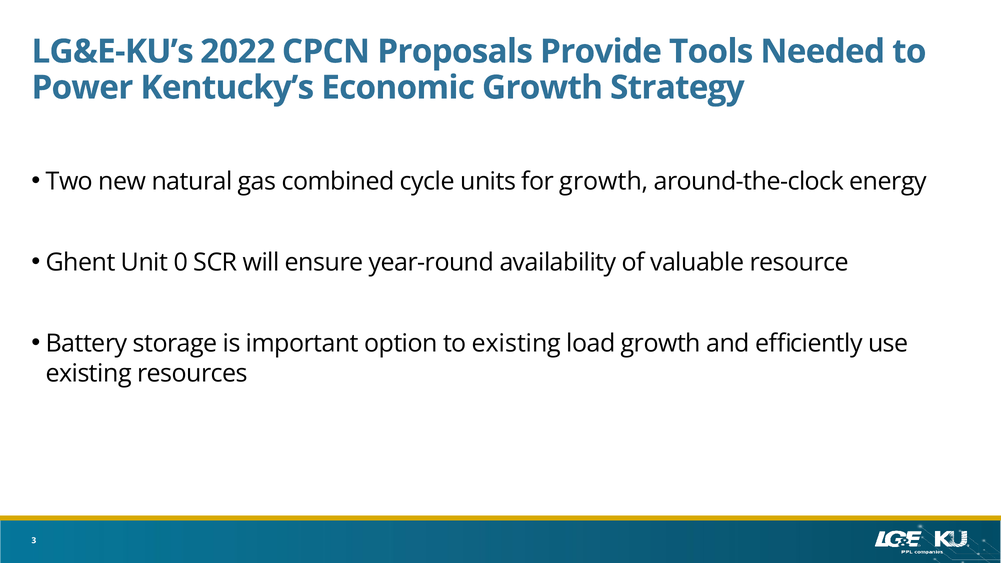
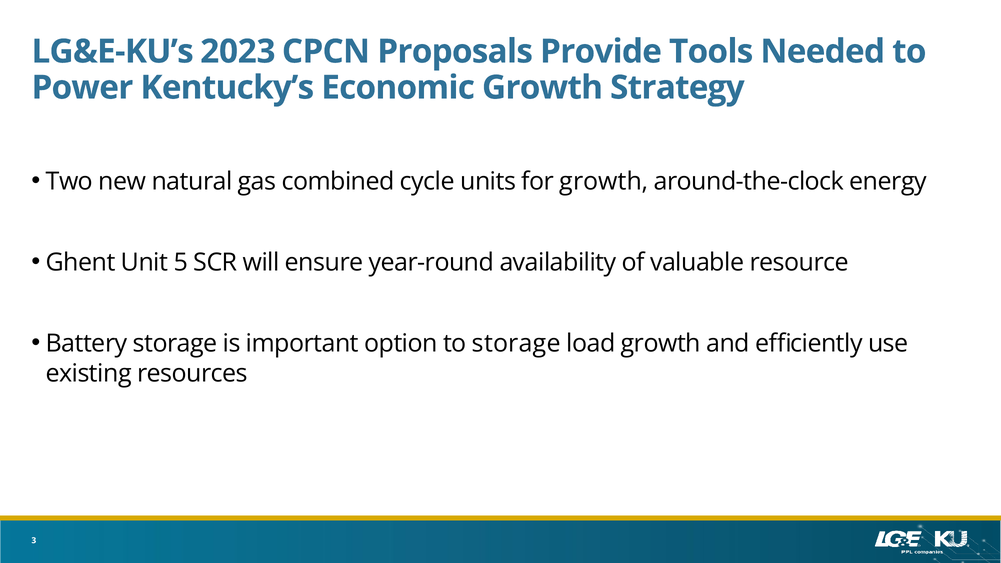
2022: 2022 -> 2023 (238, 52)
0: 0 -> 5 (181, 262)
to existing: existing -> storage (516, 343)
